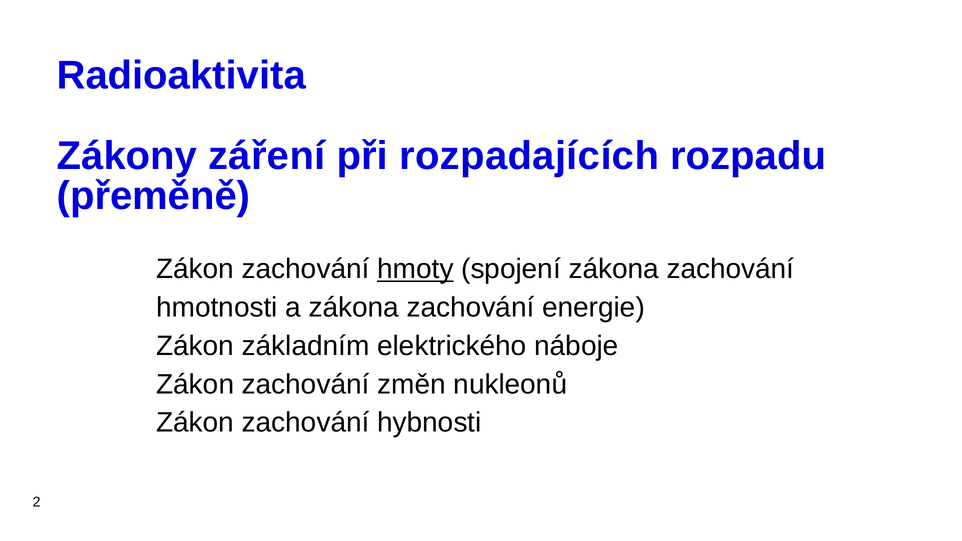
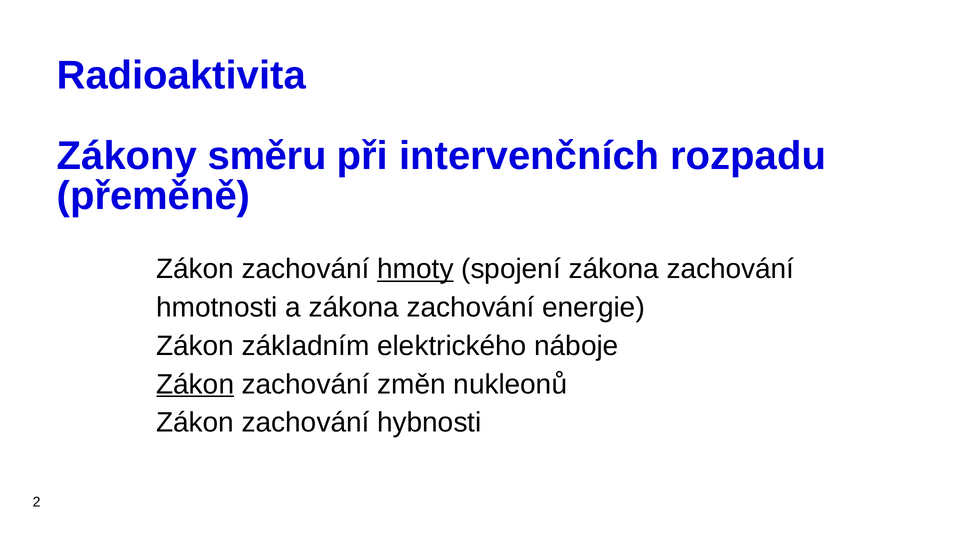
záření: záření -> směru (267, 156)
rozpadajících: rozpadajících -> intervenčních (529, 156)
Zákon underline: none -> present (195, 384)
